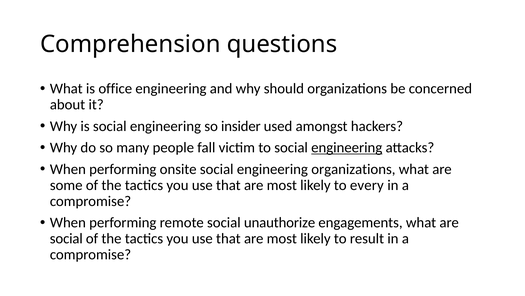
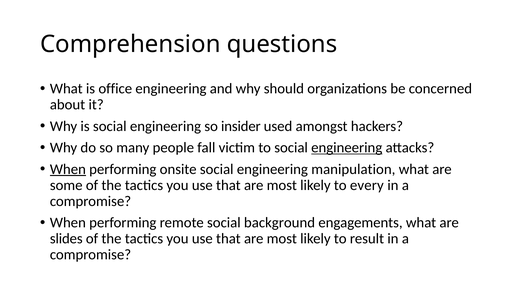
When underline: none -> present (68, 169)
engineering organizations: organizations -> manipulation (353, 169)
unauthorize: unauthorize -> background (280, 222)
social: social -> slides (66, 238)
